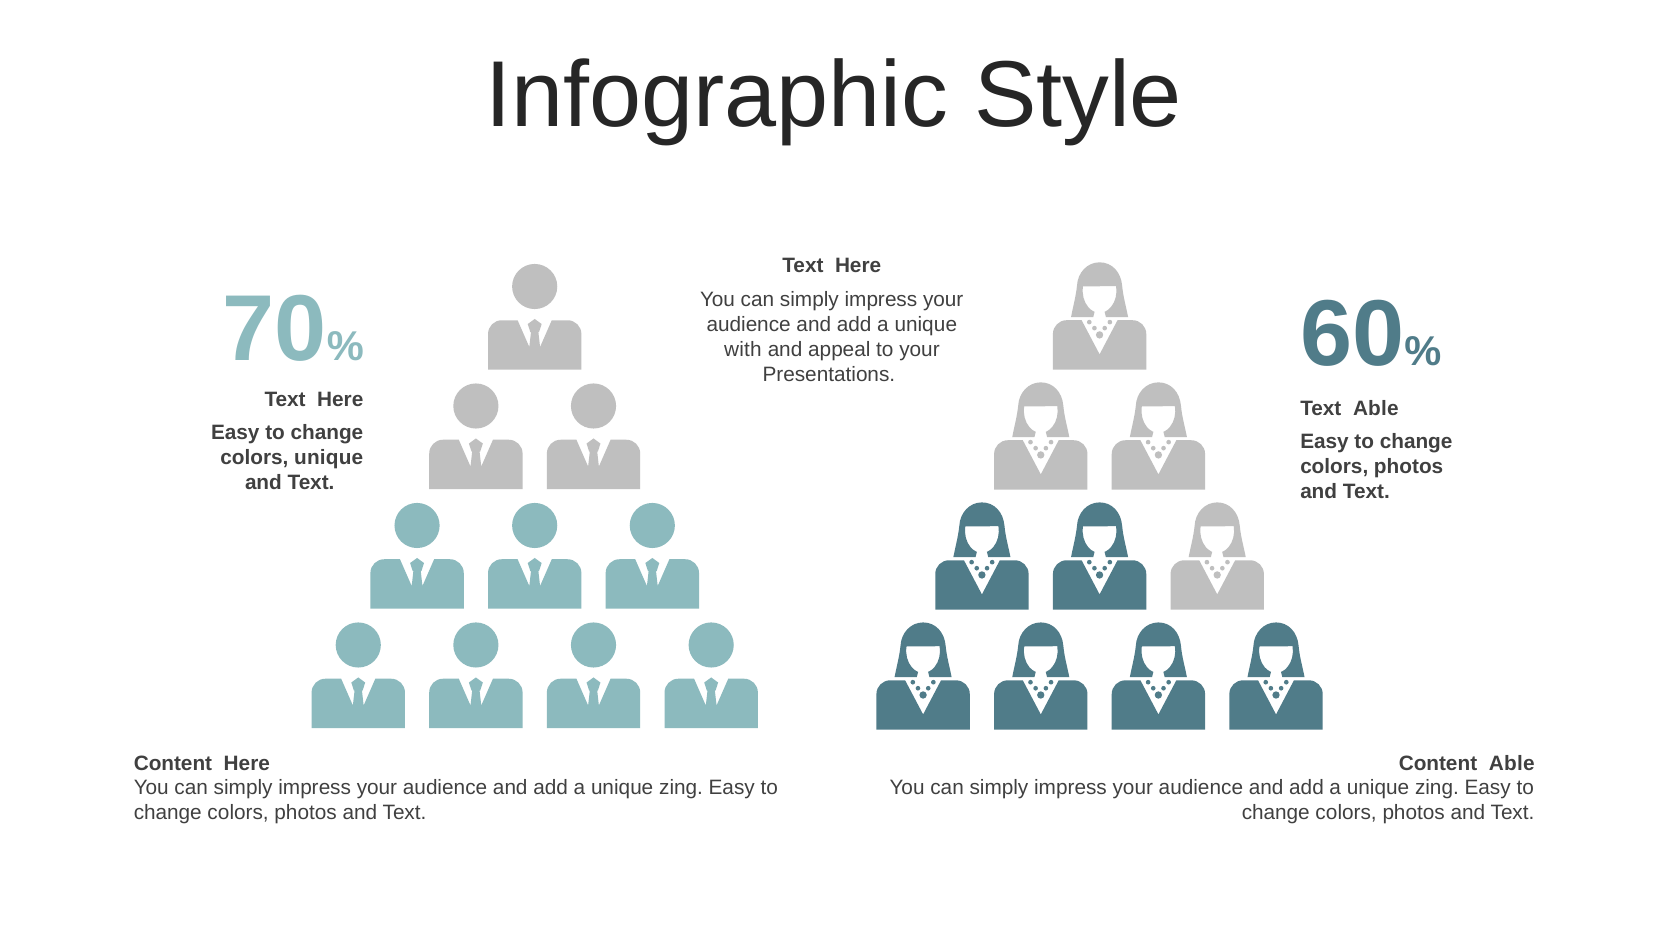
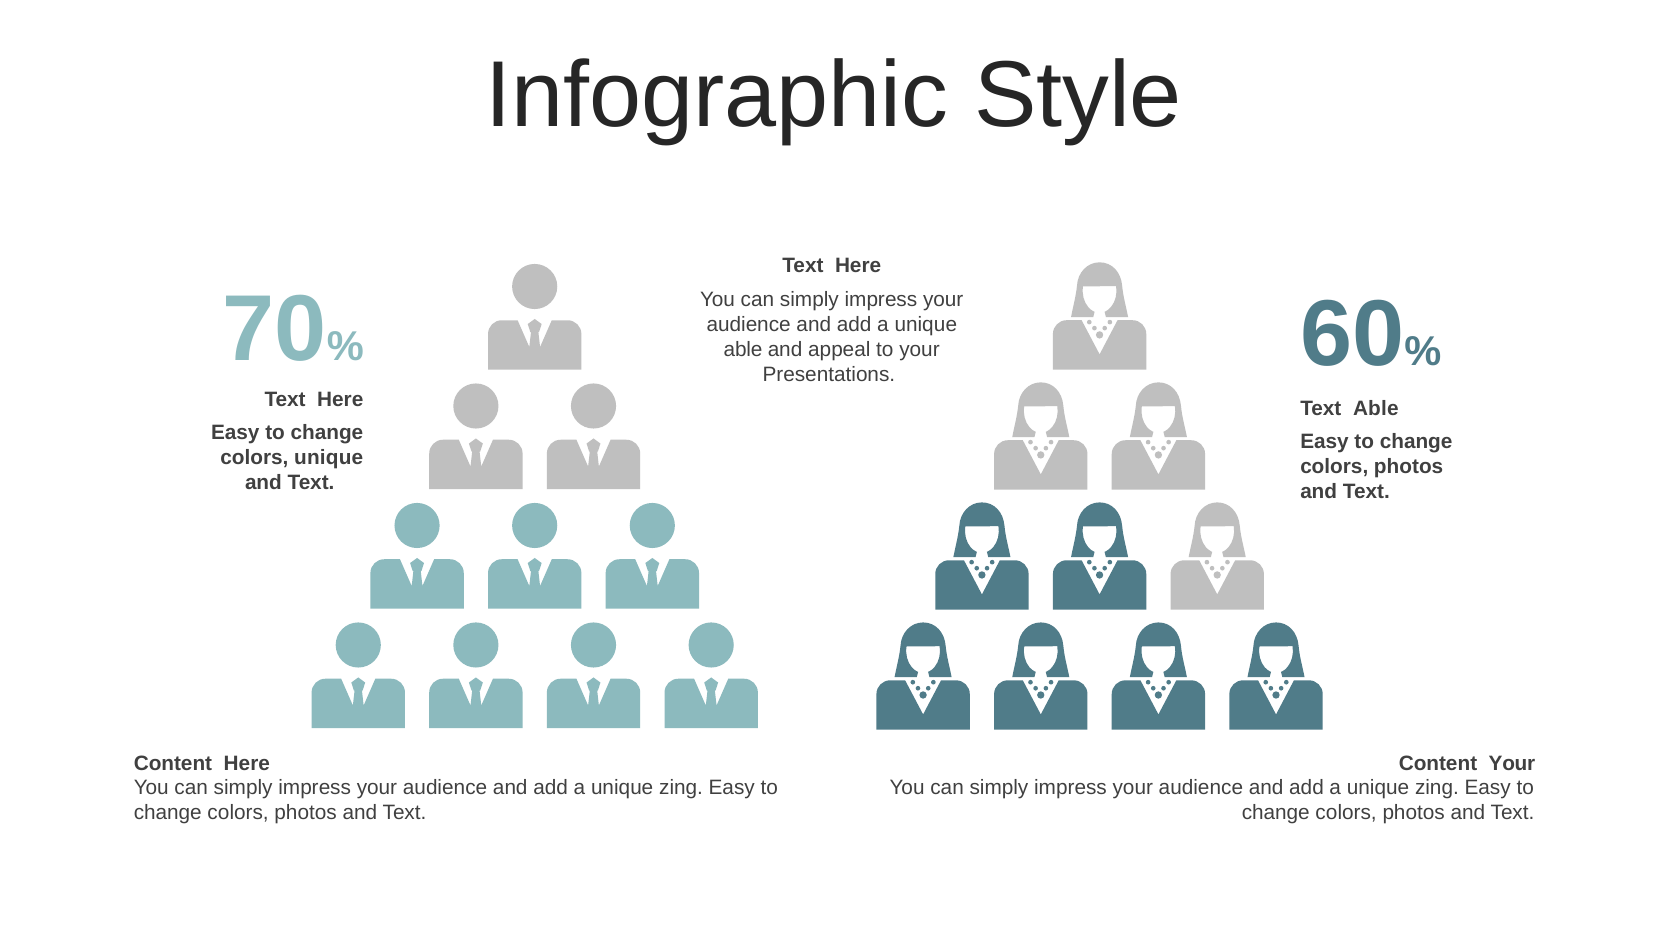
with: with -> able (743, 350)
Content Able: Able -> Your (1512, 763)
